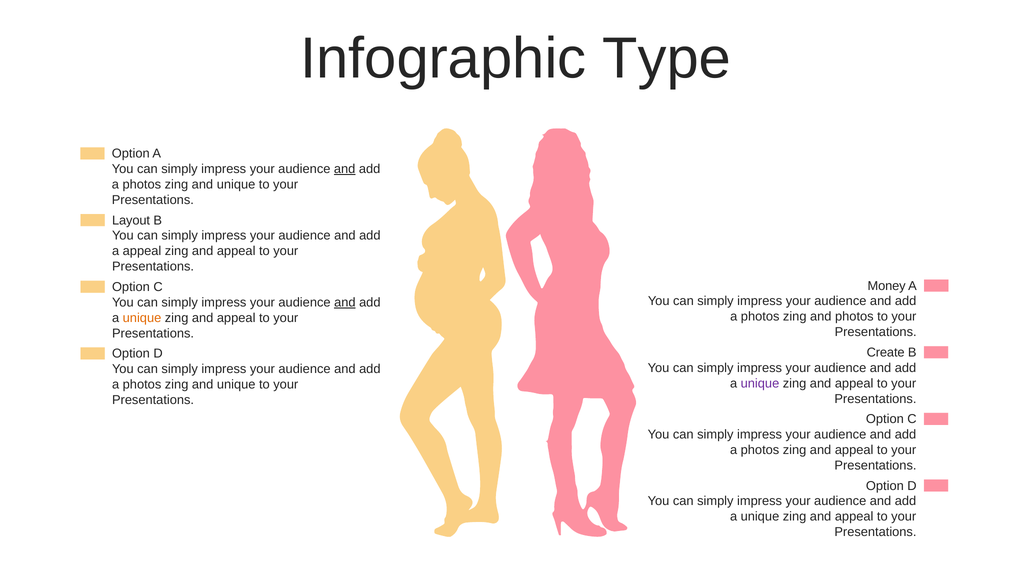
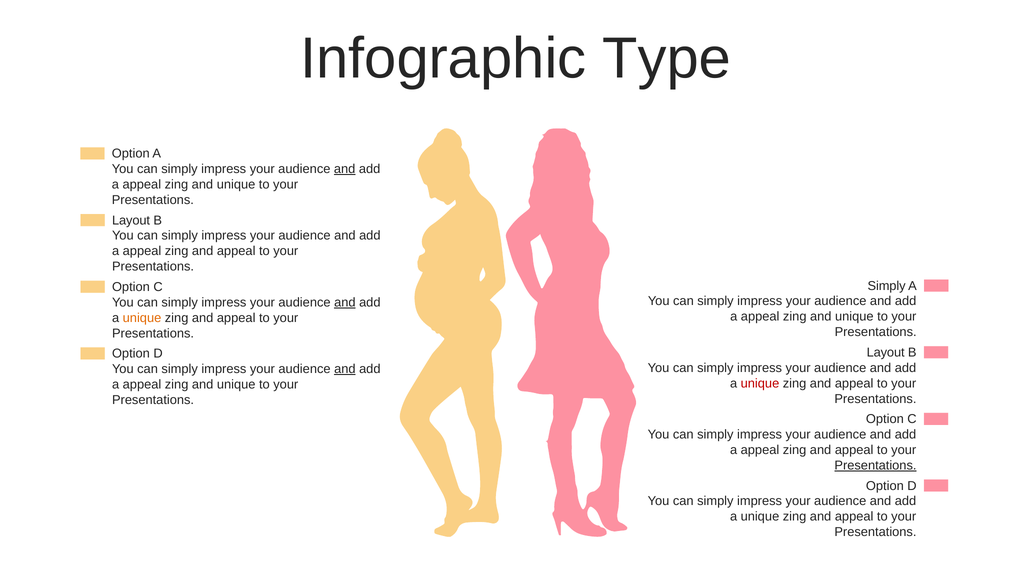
photos: photos -> appeal (142, 184)
Money: Money -> Simply (887, 286)
photos: photos -> appeal (760, 317)
photos: photos -> unique (854, 317)
Create: Create -> Layout (886, 352)
and underline: none -> present (345, 369)
unique colour: purple -> red (760, 383)
photos: photos -> appeal (142, 384)
photos: photos -> appeal (760, 450)
Presentations underline: none -> present (875, 465)
